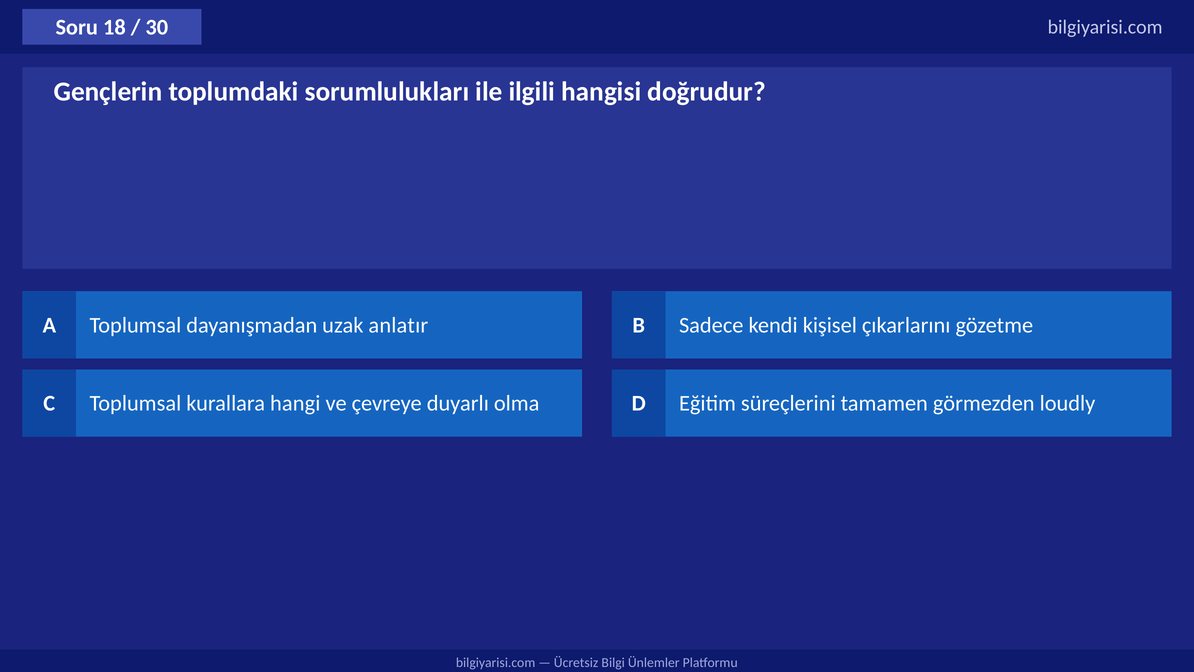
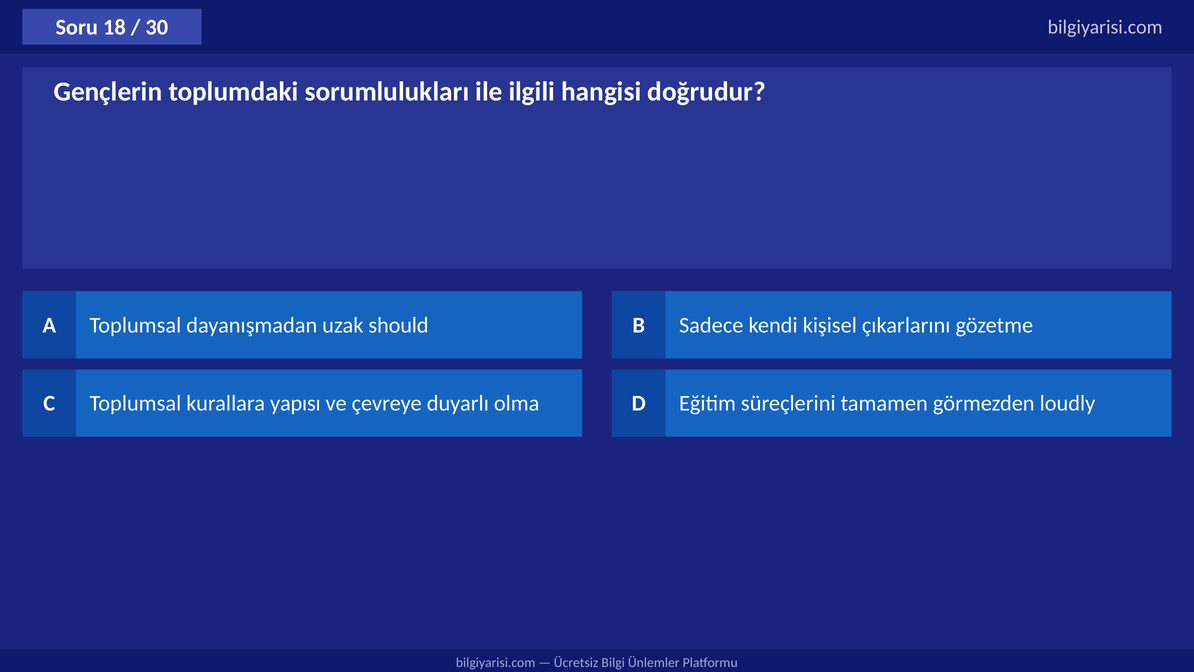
anlatır: anlatır -> should (399, 325)
hangi: hangi -> yapısı (295, 403)
